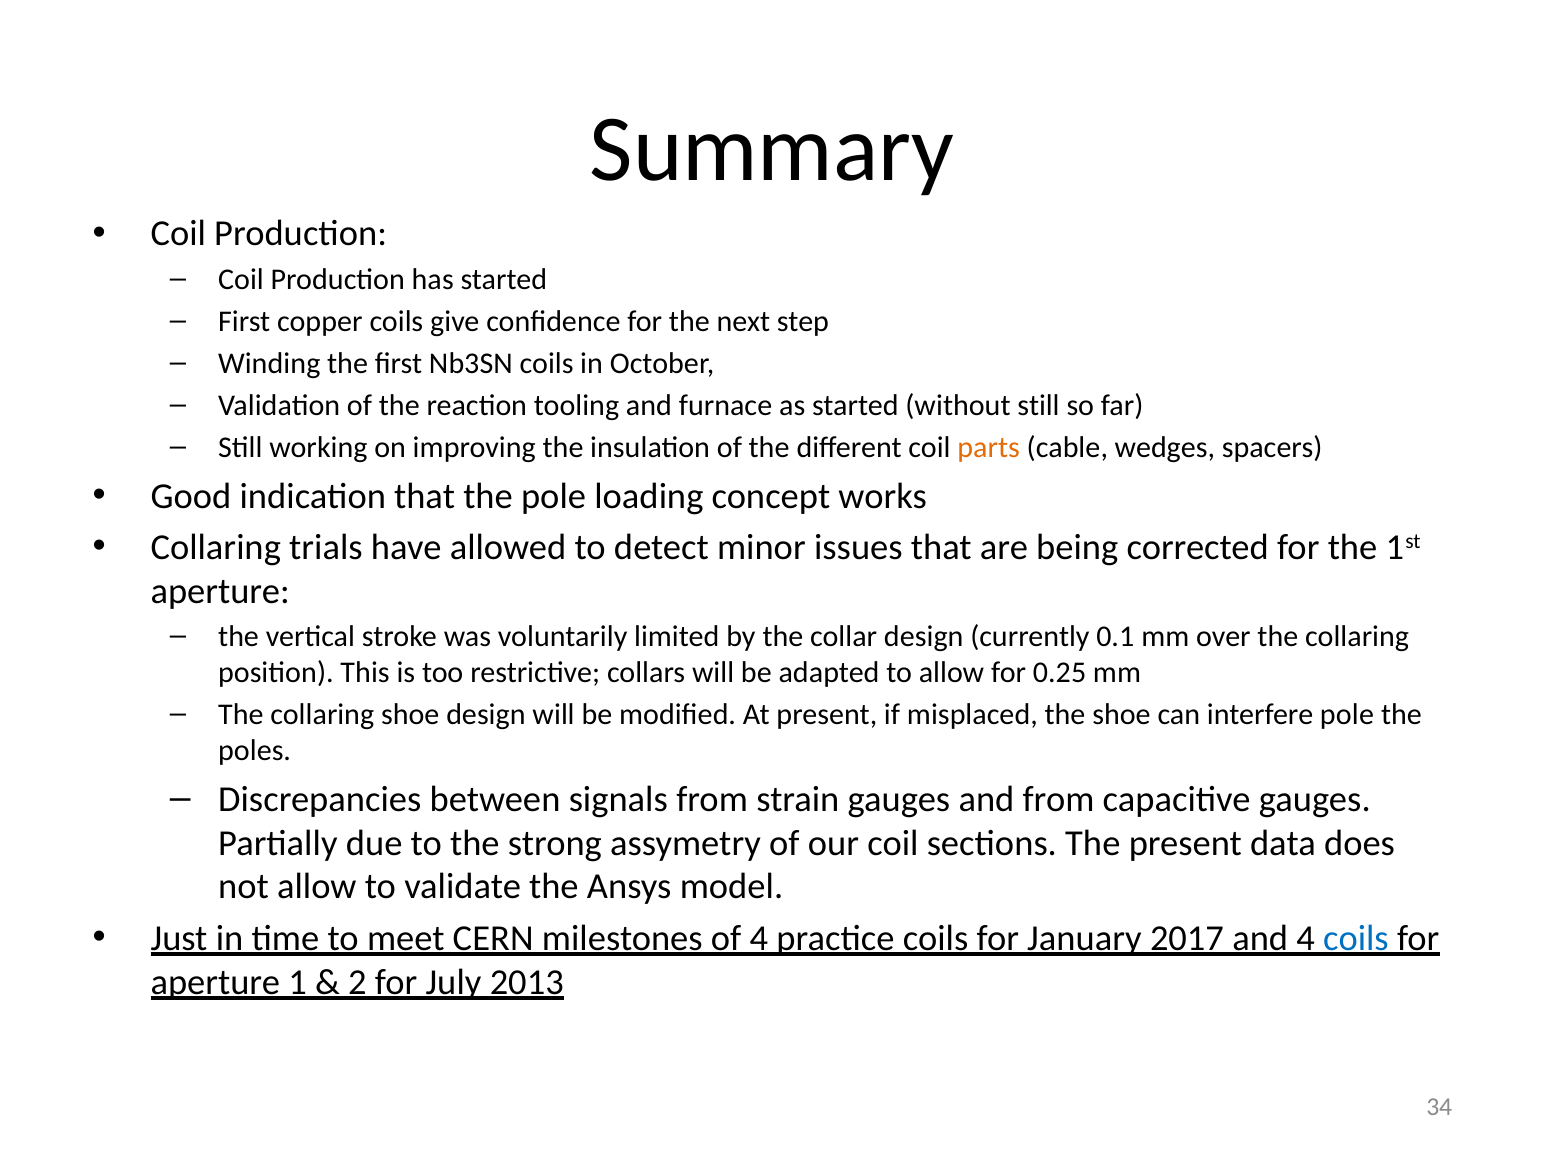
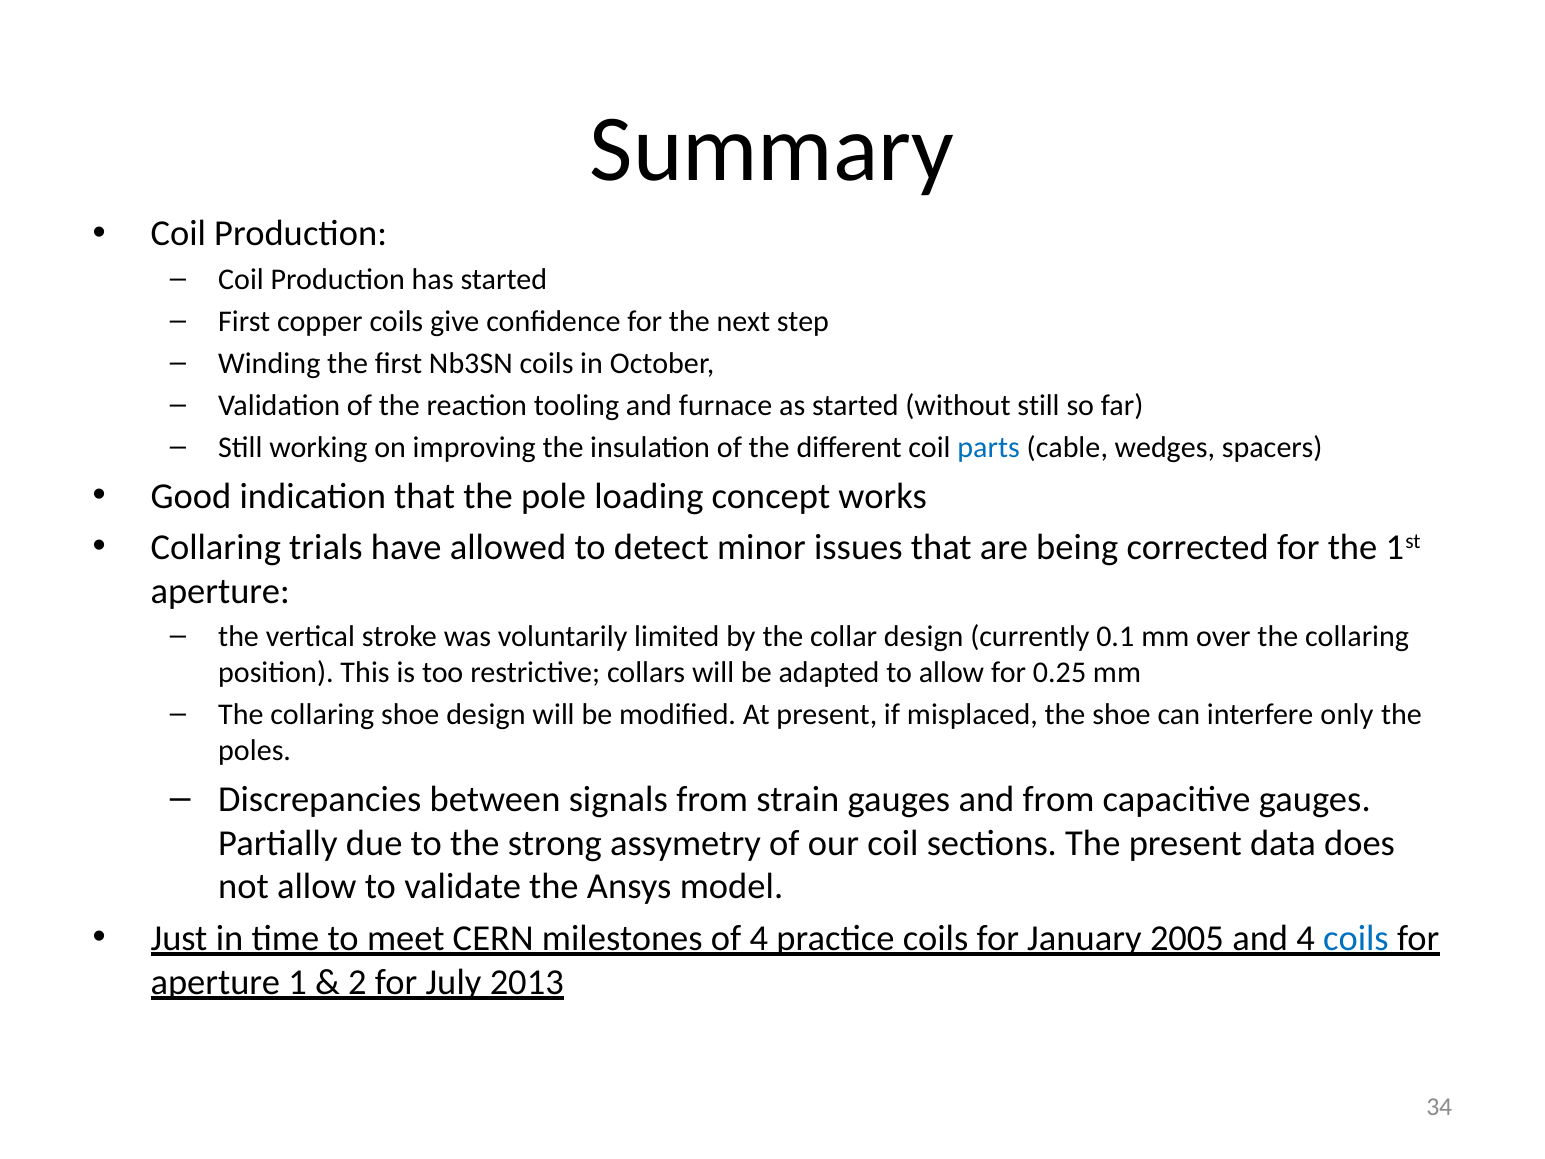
parts colour: orange -> blue (989, 448)
interfere pole: pole -> only (1347, 715)
2017: 2017 -> 2005 (1187, 938)
